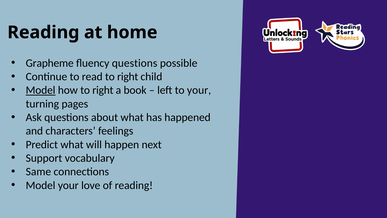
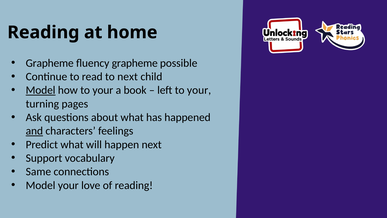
fluency questions: questions -> grapheme (135, 63)
read to right: right -> next (128, 77)
how to right: right -> your (103, 90)
and underline: none -> present (34, 131)
